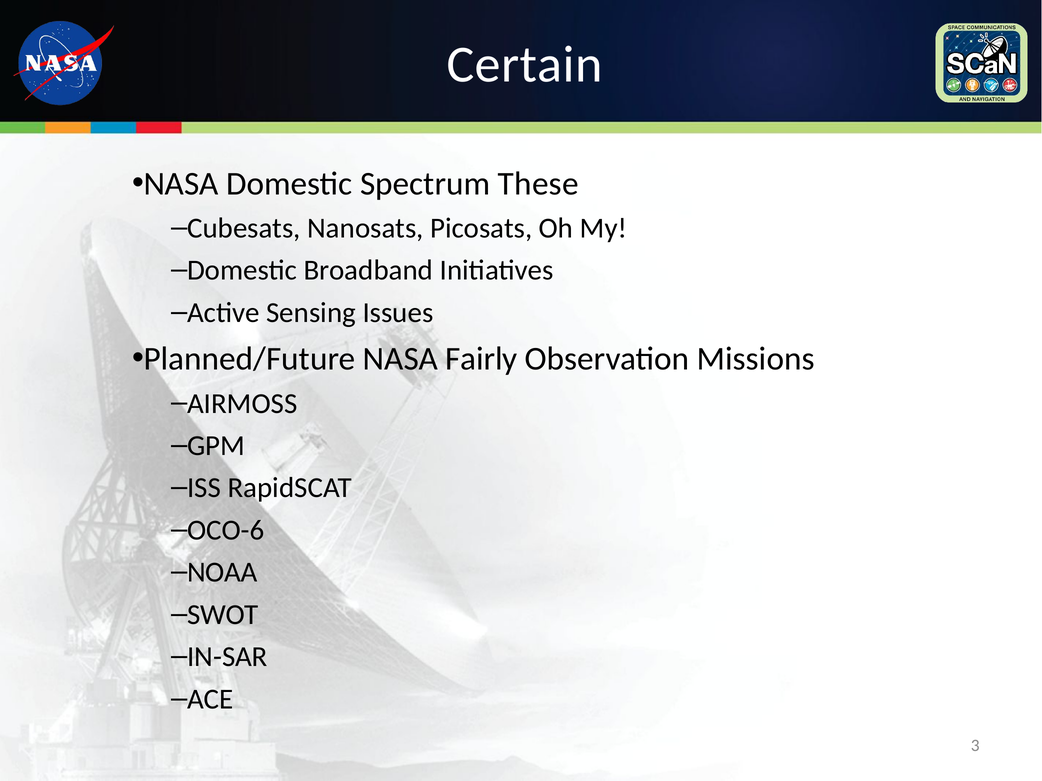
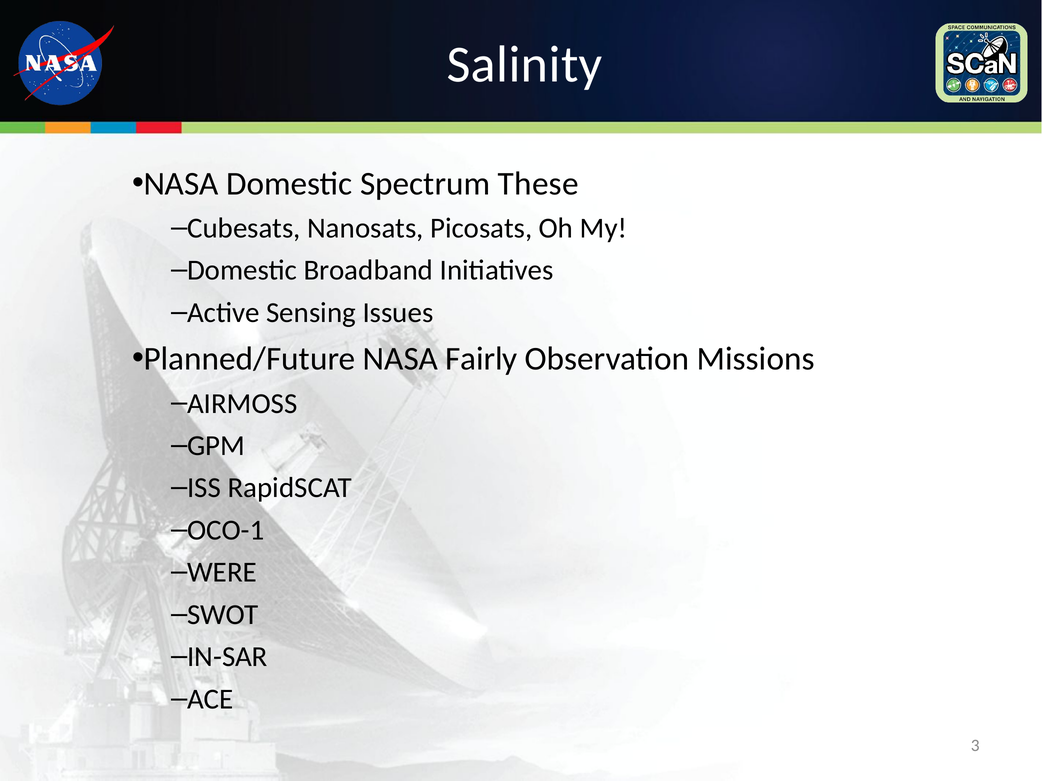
Certain: Certain -> Salinity (525, 64)
OCO-6: OCO-6 -> OCO-1 (226, 530)
NOAA: NOAA -> WERE (222, 573)
